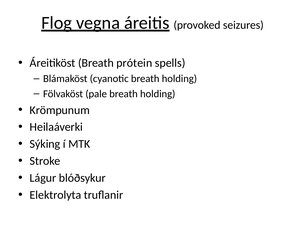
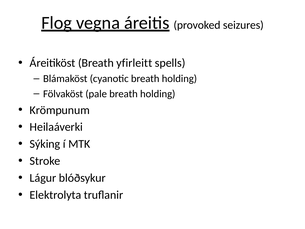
prótein: prótein -> yfirleitt (134, 63)
